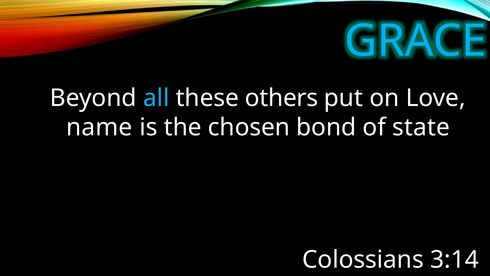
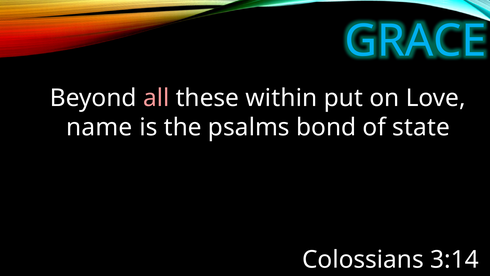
all colour: light blue -> pink (156, 98)
others: others -> within (281, 98)
chosen: chosen -> psalms (249, 127)
